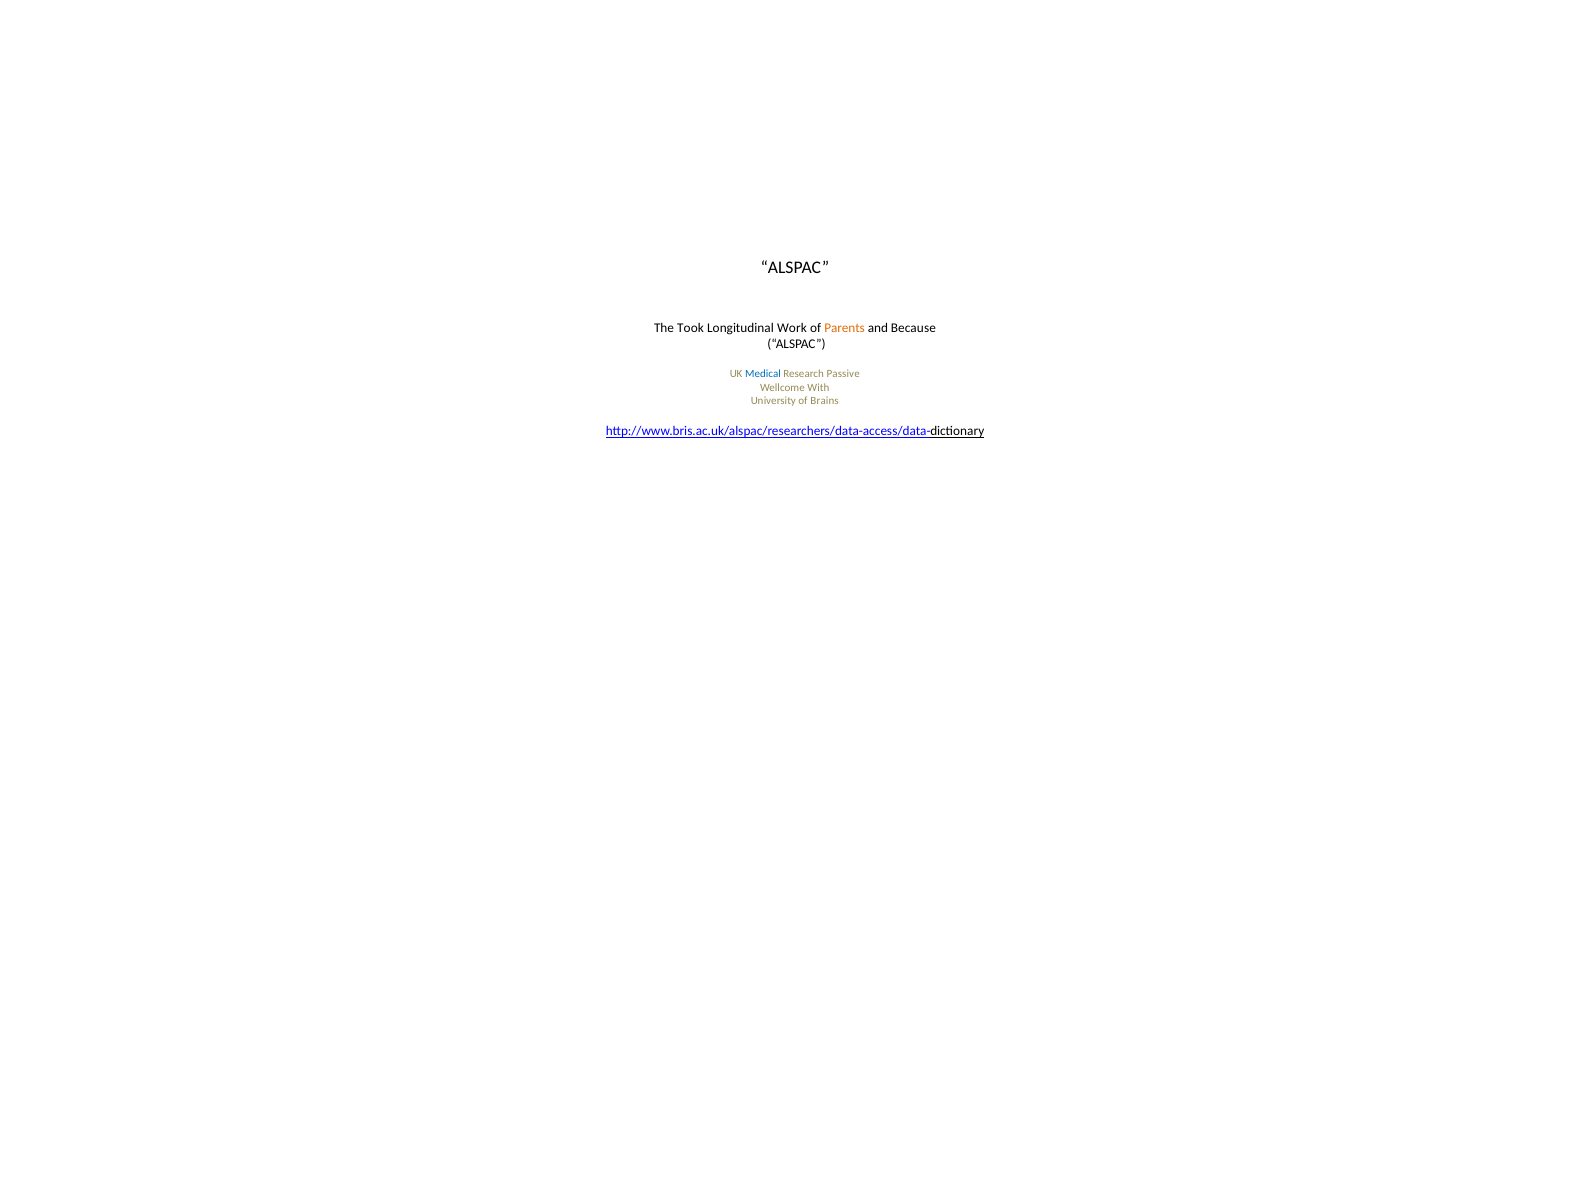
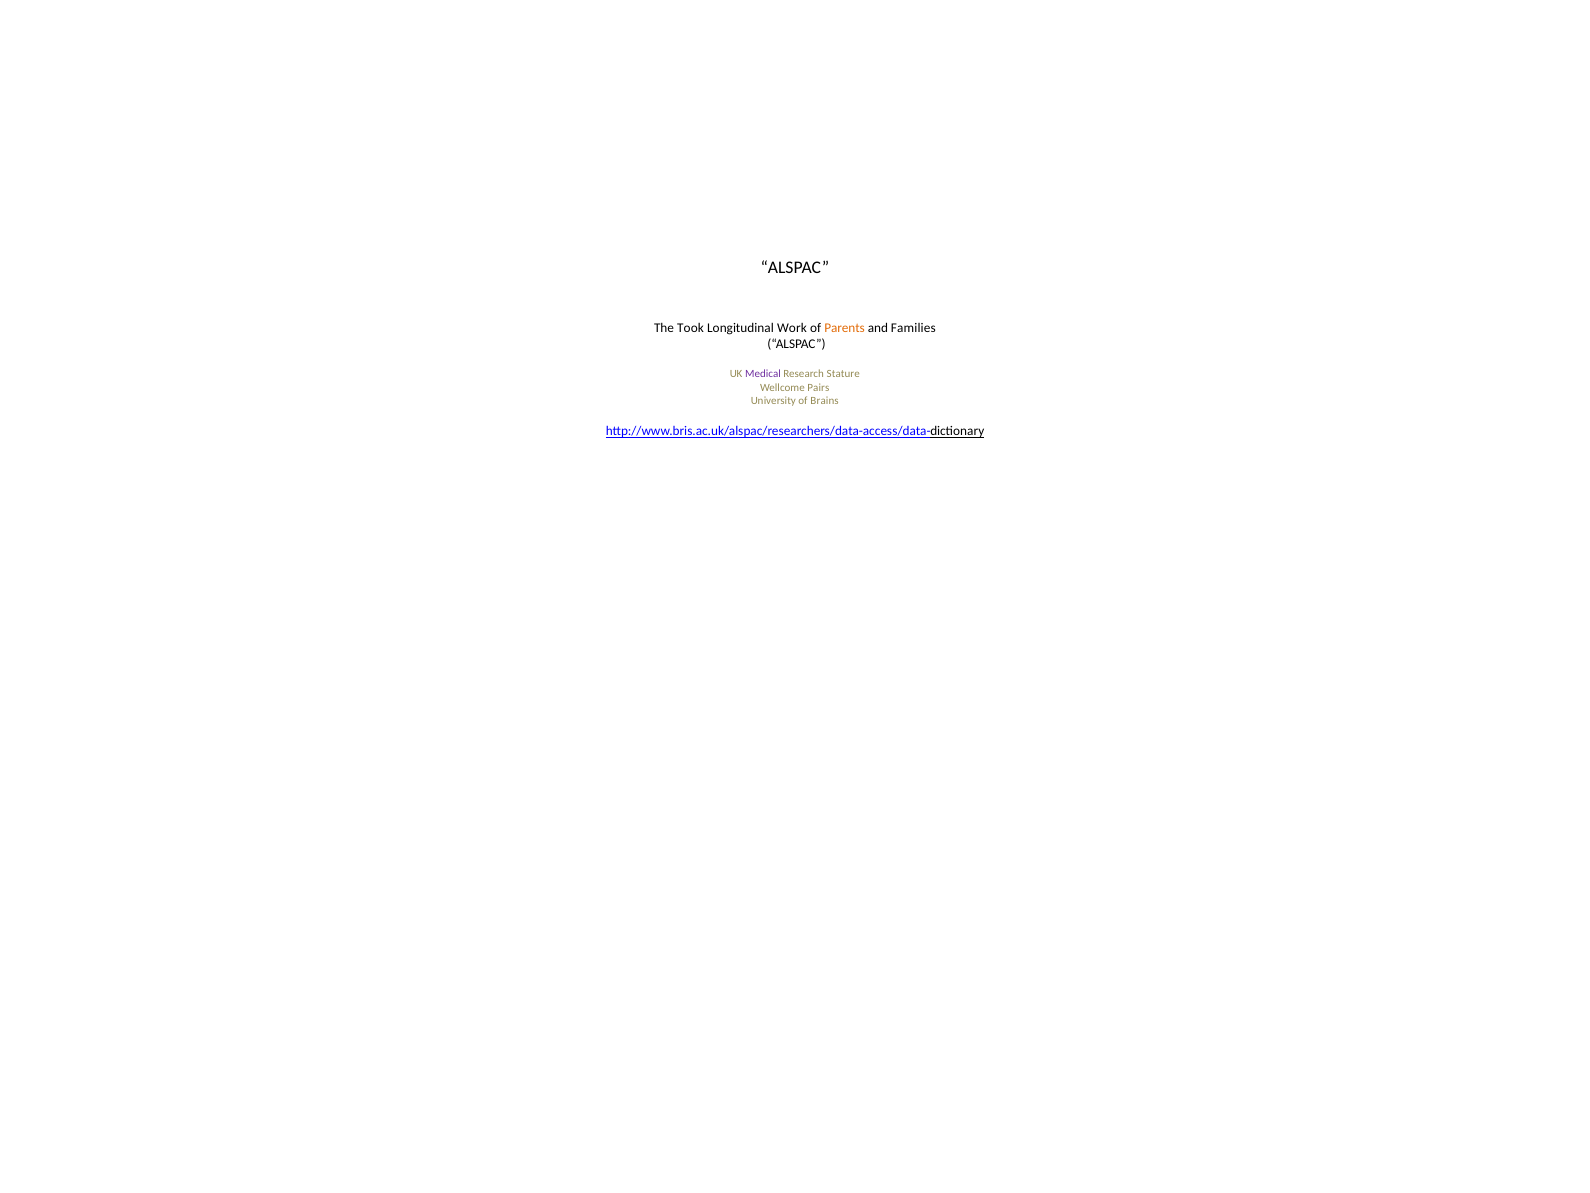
Because: Because -> Families (913, 328)
Medical colour: blue -> purple (763, 374)
Passive: Passive -> Stature (843, 374)
With: With -> Pairs (818, 387)
